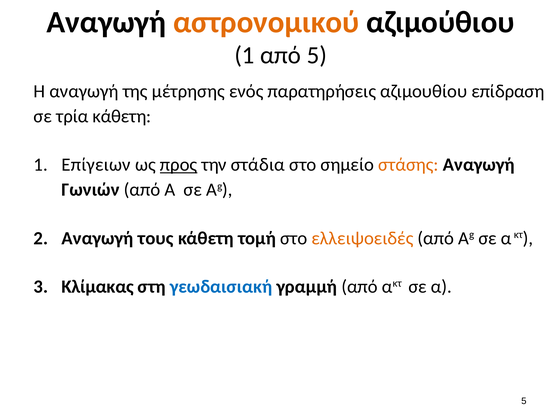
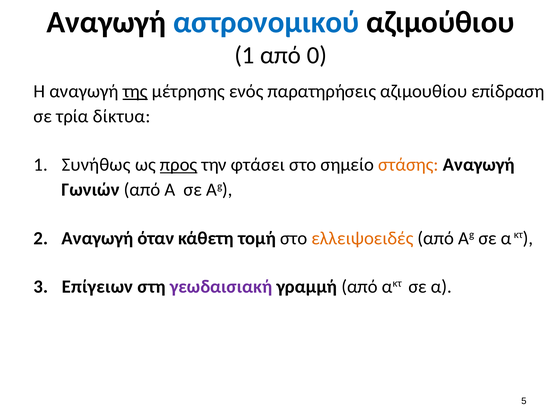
αστρονομικού colour: orange -> blue (266, 22)
από 5: 5 -> 0 (317, 55)
της underline: none -> present (135, 91)
τρία κάθετη: κάθετη -> δίκτυα (122, 116)
Επίγειων: Επίγειων -> Συνήθως (96, 165)
στάδια: στάδια -> φτάσει (258, 165)
τους: τους -> όταν (156, 238)
Κλίμακας: Κλίμακας -> Επίγειων (97, 287)
γεωδαισιακή colour: blue -> purple (221, 287)
